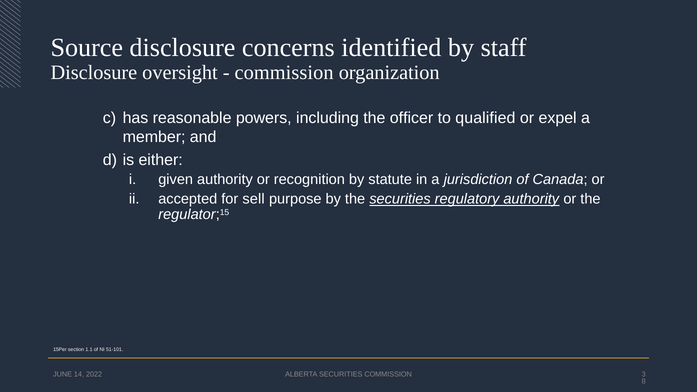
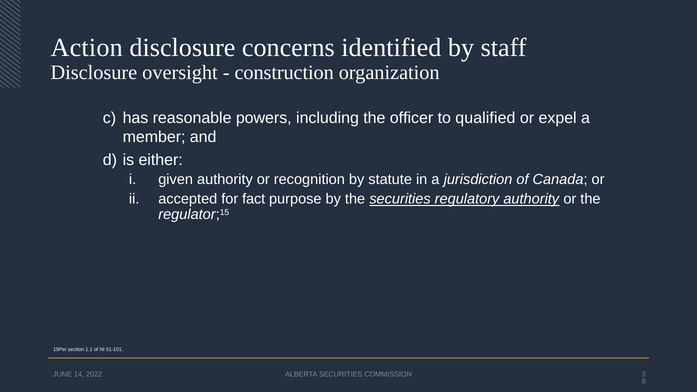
Source: Source -> Action (87, 48)
commission: commission -> construction (284, 73)
sell: sell -> fact (254, 199)
